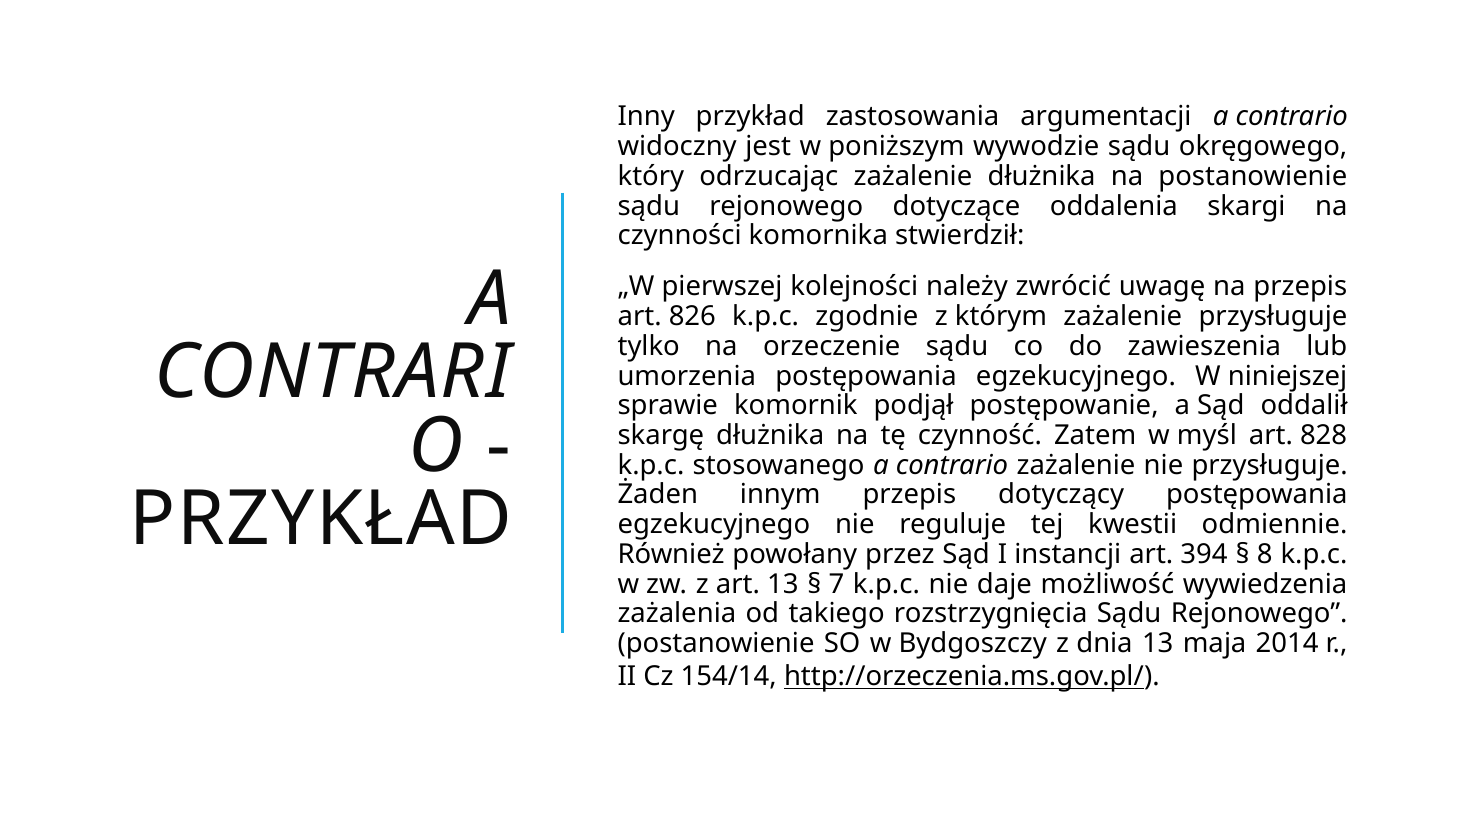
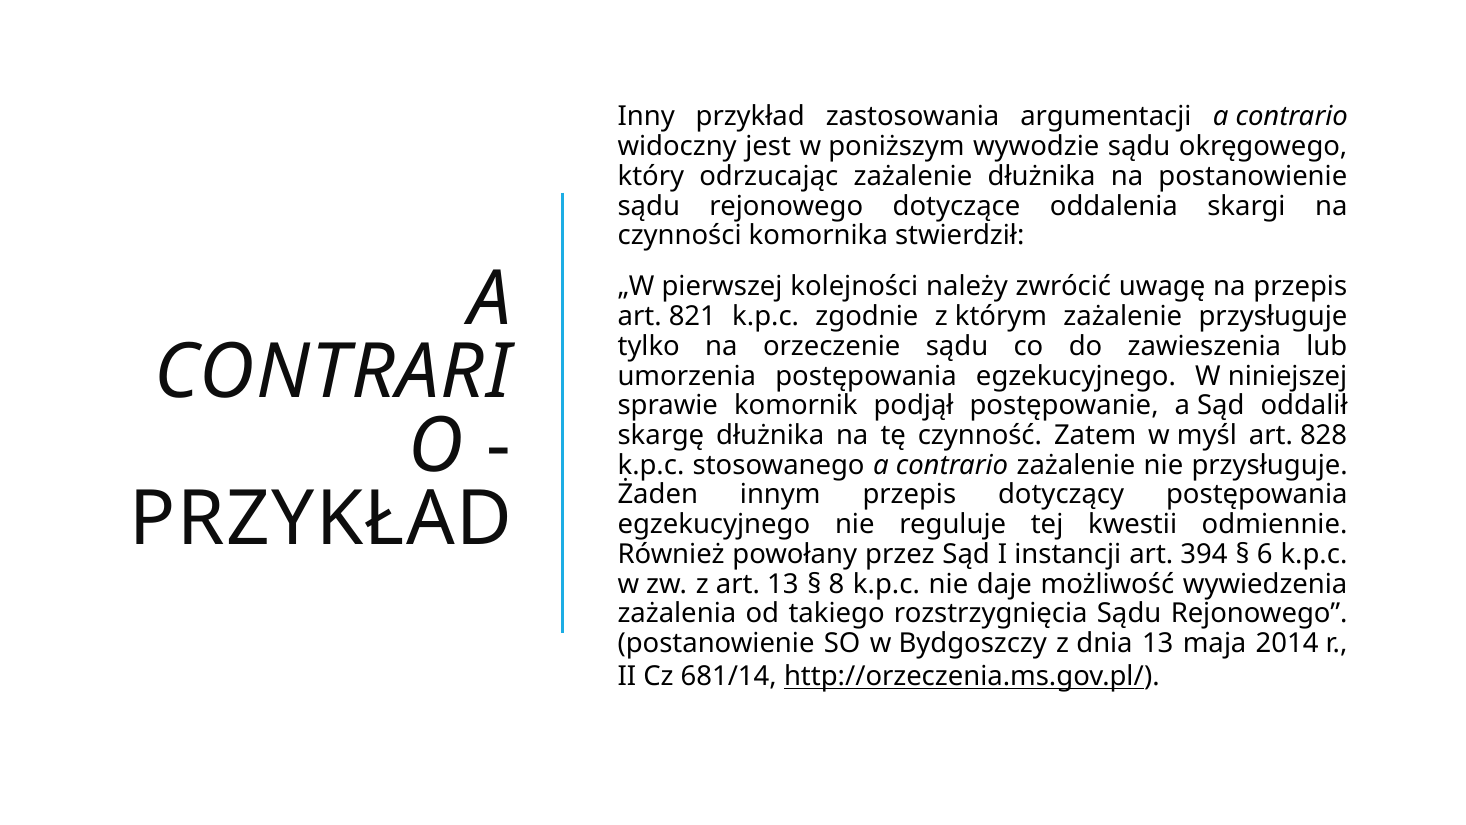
826: 826 -> 821 (692, 316)
8: 8 -> 6 (1265, 554)
7: 7 -> 8 (837, 584)
154/14: 154/14 -> 681/14 (729, 676)
